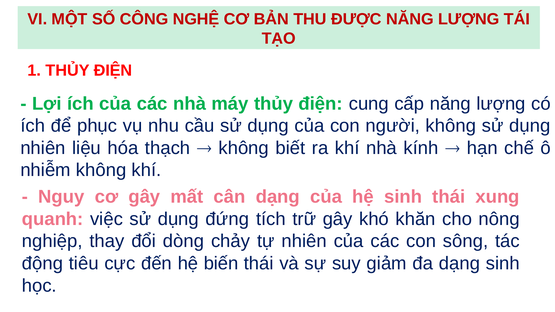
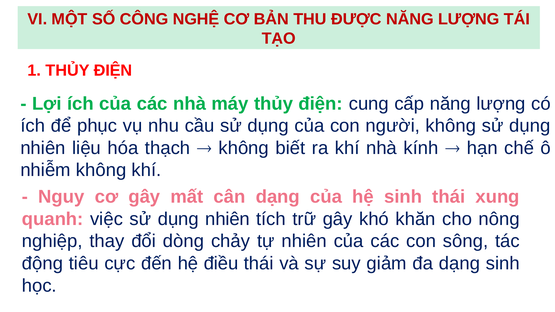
việc sử dụng đứng: đứng -> nhiên (228, 219)
biến: biến -> điều (221, 264)
